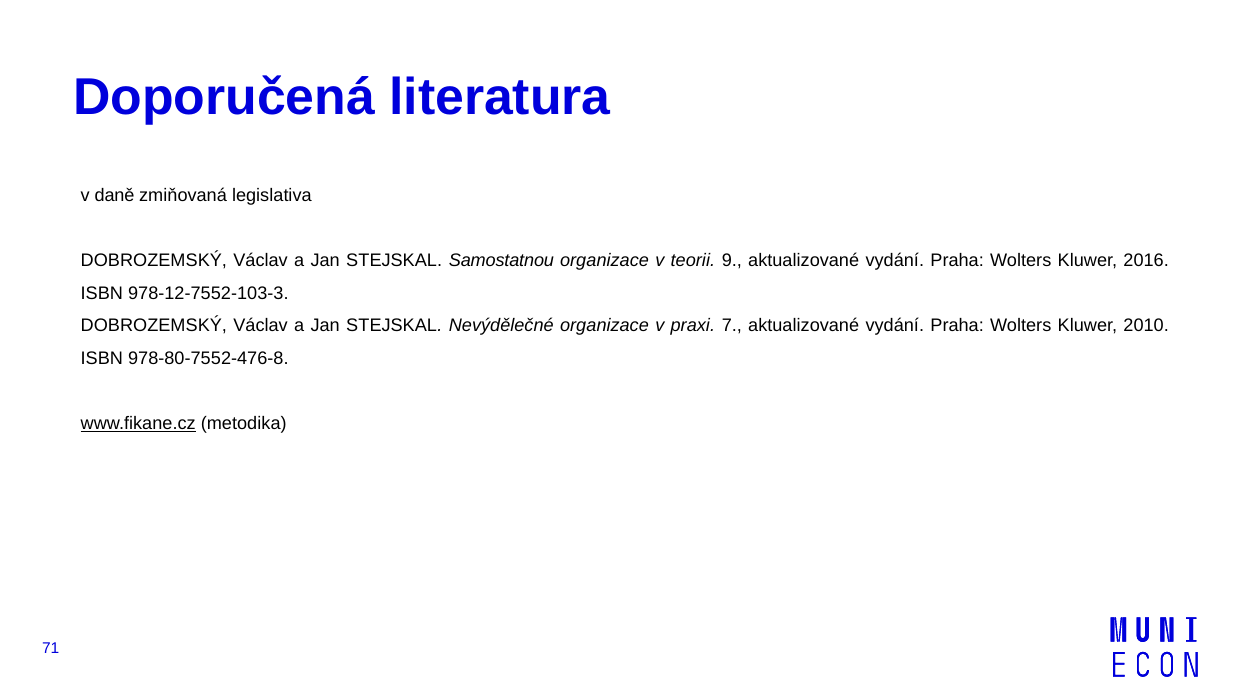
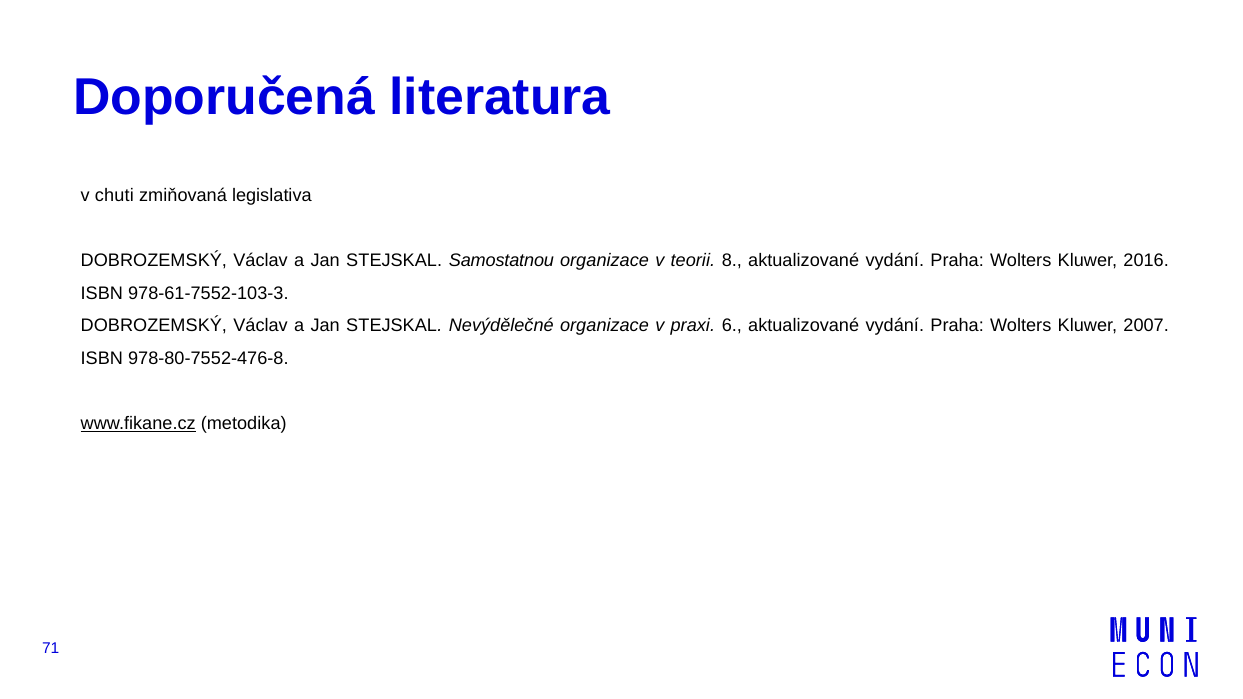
daně: daně -> chuti (114, 196)
9: 9 -> 8 (732, 261)
978-12-7552-103-3: 978-12-7552-103-3 -> 978-61-7552-103-3 (208, 293)
7: 7 -> 6 (732, 326)
2010: 2010 -> 2007 (1146, 326)
